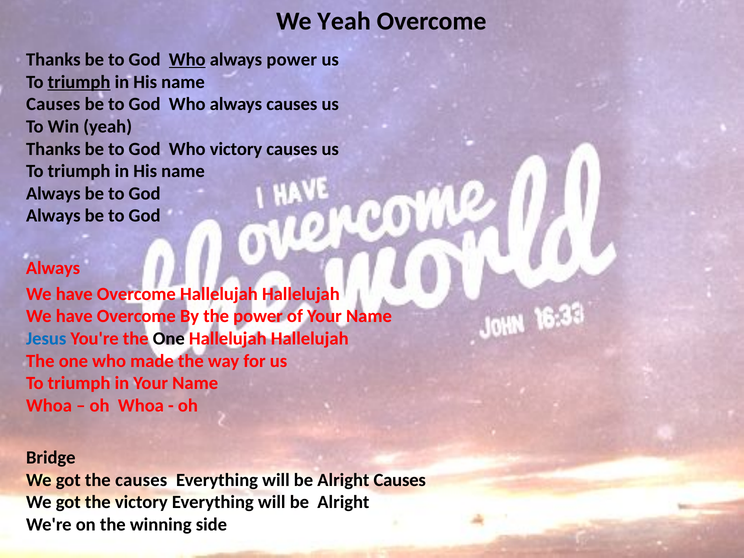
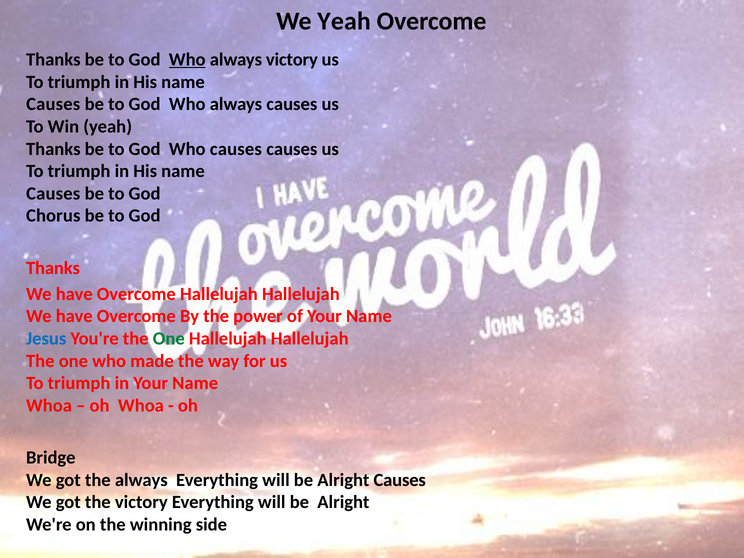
always power: power -> victory (292, 60)
triumph underline: present -> none (79, 82)
Who victory: victory -> causes (236, 149)
Always: Always -> Causes (53, 194)
Always: Always -> Chorus (53, 216)
Always: Always -> Thanks (53, 268)
One colour: black -> green (169, 339)
the causes: causes -> always (141, 480)
